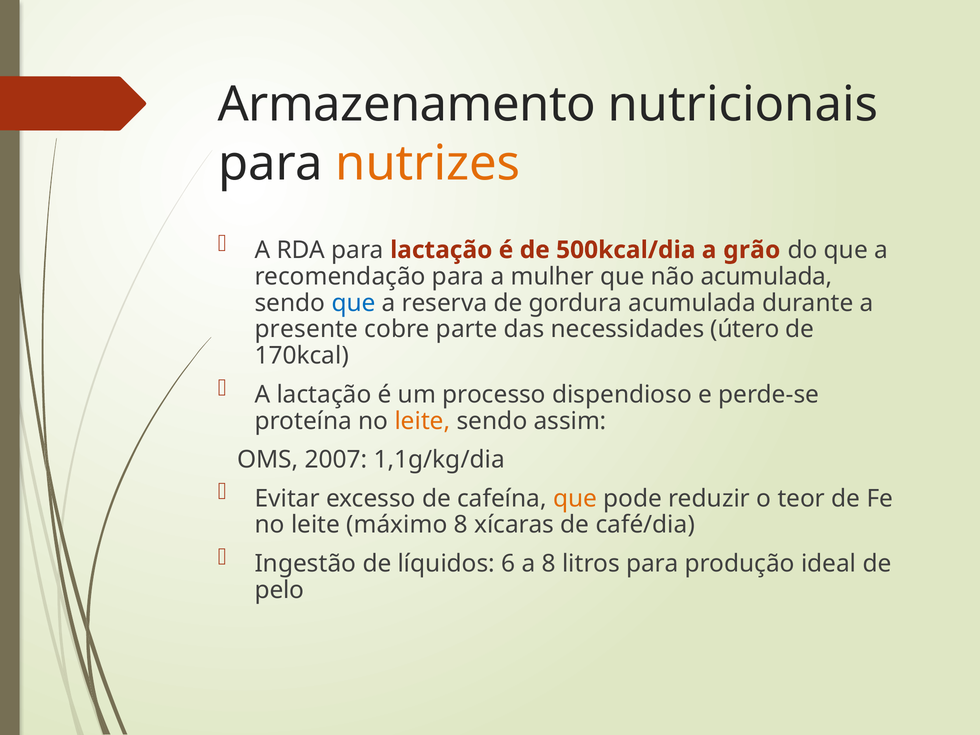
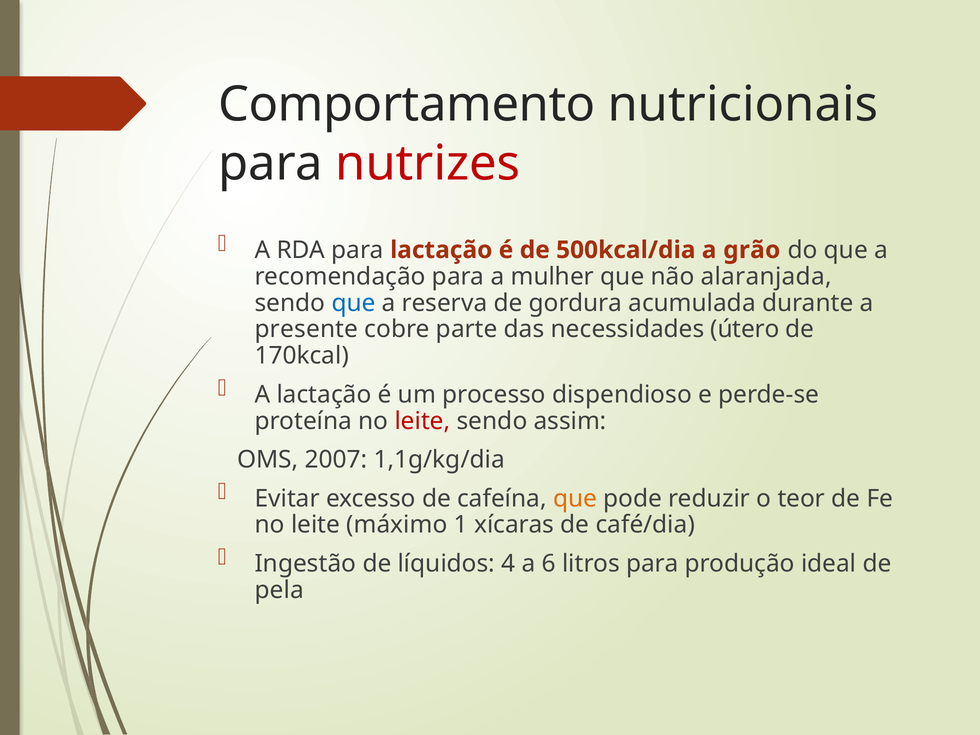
Armazenamento: Armazenamento -> Comportamento (407, 105)
nutrizes colour: orange -> red (428, 163)
não acumulada: acumulada -> alaranjada (766, 276)
leite colour: orange -> red (423, 421)
máximo 8: 8 -> 1 (461, 525)
6: 6 -> 4 (508, 564)
a 8: 8 -> 6 (549, 564)
pelo: pelo -> pela (279, 590)
